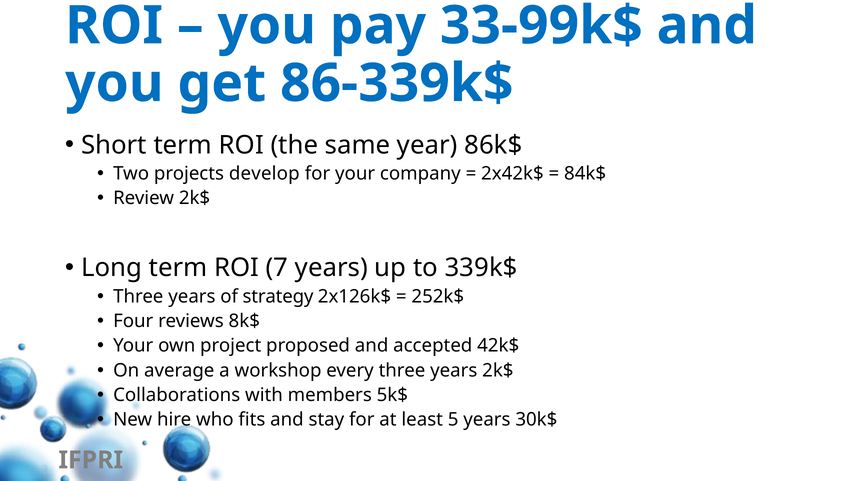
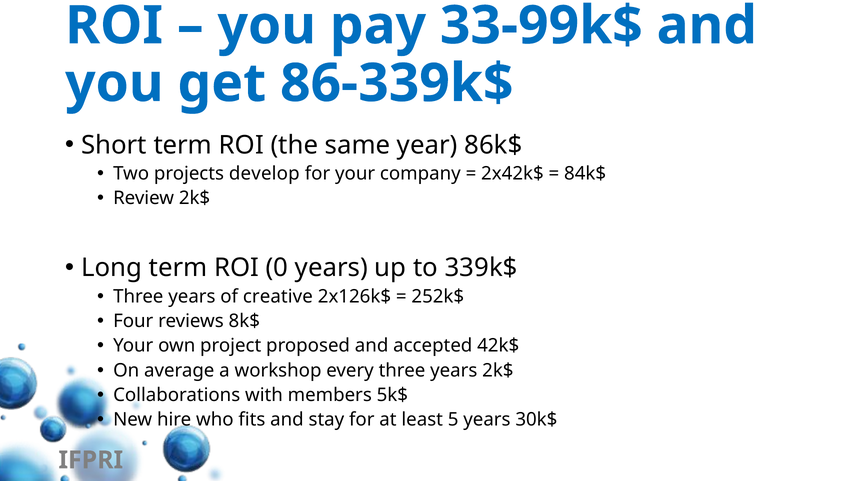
7: 7 -> 0 (277, 268)
strategy: strategy -> creative (278, 296)
